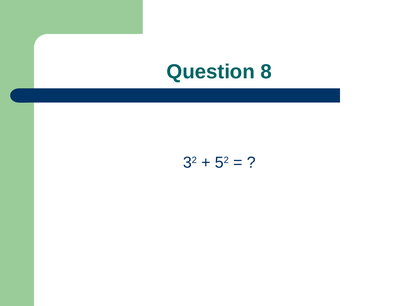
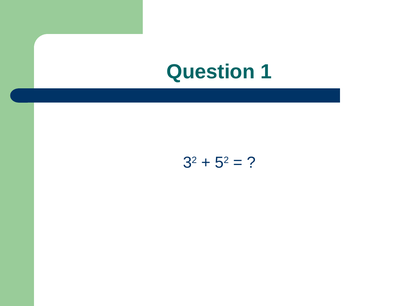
8: 8 -> 1 (266, 72)
